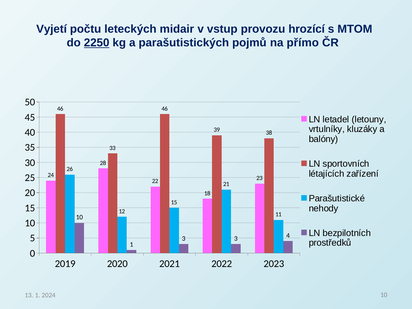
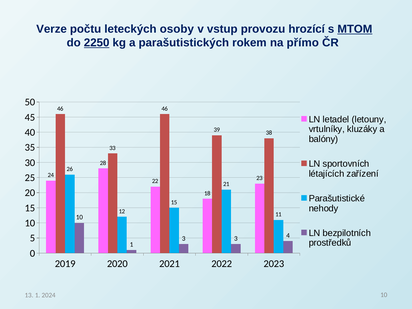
Vyjetí: Vyjetí -> Verze (52, 29)
midair: midair -> osoby (177, 29)
MTOM underline: none -> present (355, 29)
pojmů: pojmů -> rokem (249, 43)
